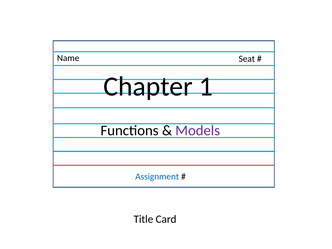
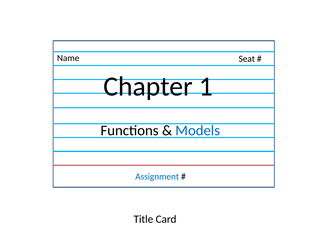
Models colour: purple -> blue (198, 130)
